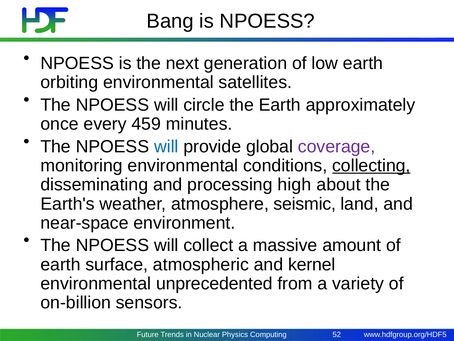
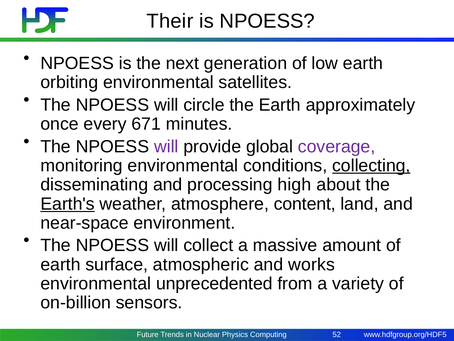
Bang: Bang -> Their (170, 21)
459: 459 -> 671 (146, 124)
will colour: blue -> purple (166, 146)
Earth's underline: none -> present (68, 204)
seismic: seismic -> content (305, 204)
kernel: kernel -> works (312, 264)
